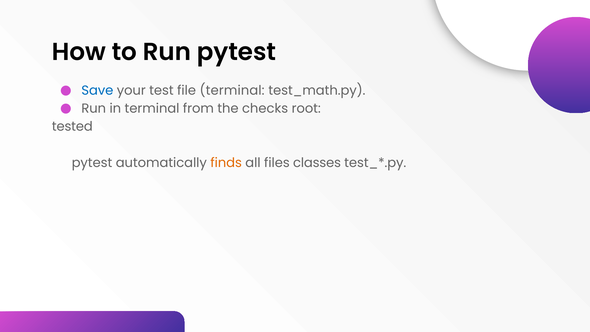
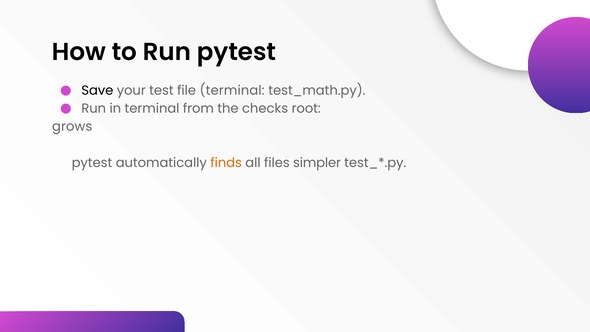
Save colour: blue -> black (97, 90)
tested: tested -> grows (72, 127)
classes: classes -> simpler (317, 163)
